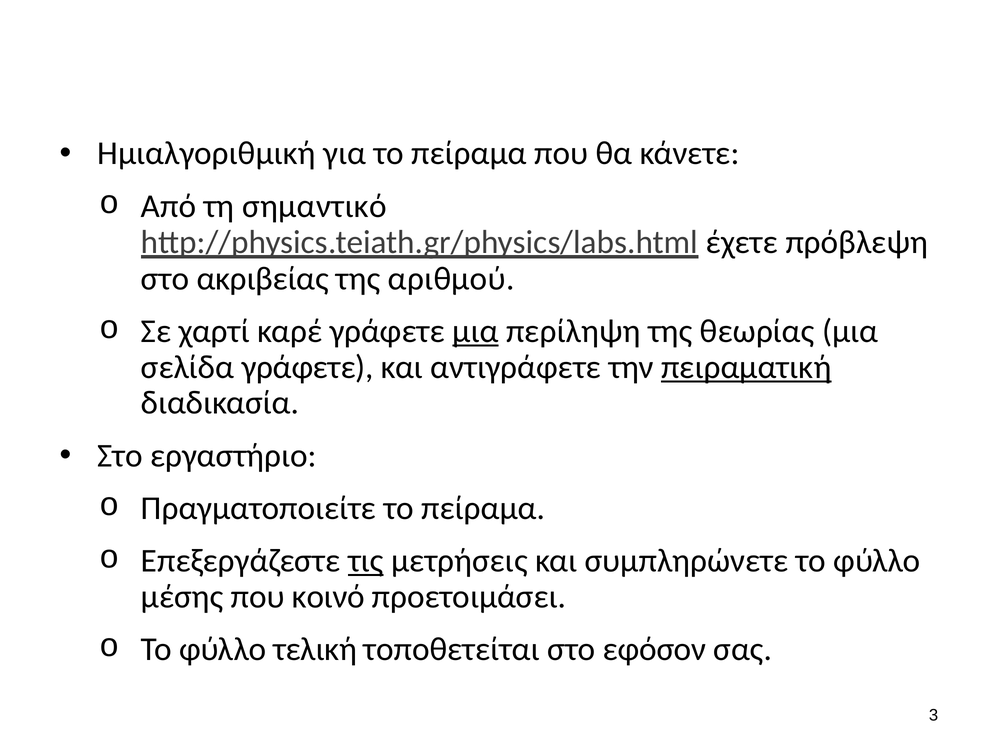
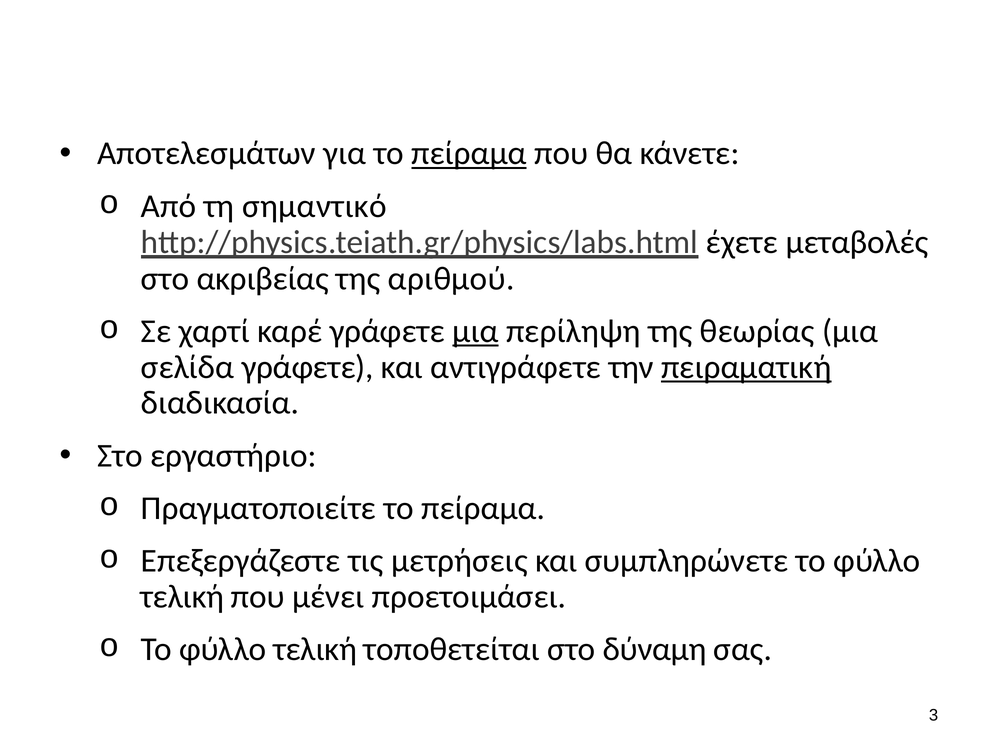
Ημιαλγοριθμική: Ημιαλγοριθμική -> Αποτελεσμάτων (207, 153)
πείραμα underline: none -> present (469, 153)
πρόβλεψη: πρόβλεψη -> μεταβολές (857, 242)
τις underline: present -> none (366, 560)
μέσης: μέσης -> τελική (182, 596)
κοινό: κοινό -> μένει (328, 596)
εφόσον: εφόσον -> δύναμη (655, 649)
